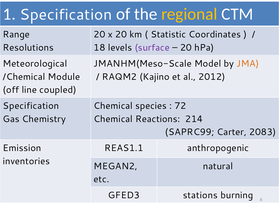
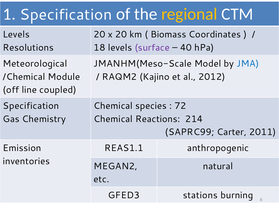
Range: Range -> Levels (16, 35)
Statistic: Statistic -> Biomass (168, 35)
20: 20 -> 40 (186, 48)
JMA colour: orange -> blue (248, 64)
2083: 2083 -> 2011 (263, 132)
